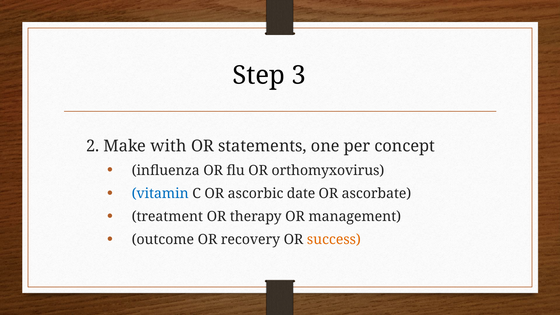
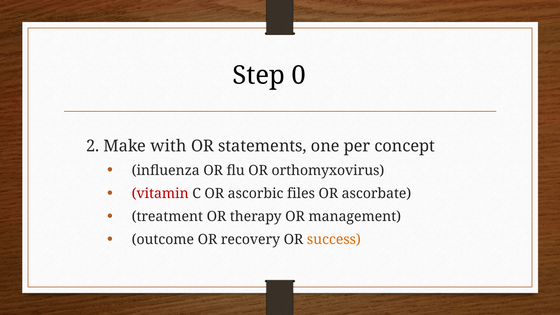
3: 3 -> 0 (299, 75)
vitamin colour: blue -> red (160, 193)
date: date -> files (301, 193)
